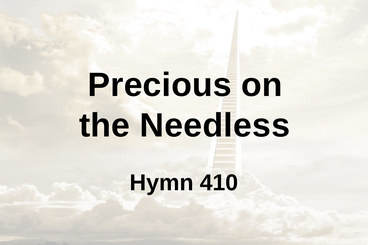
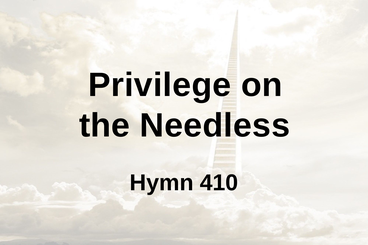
Precious: Precious -> Privilege (160, 85)
